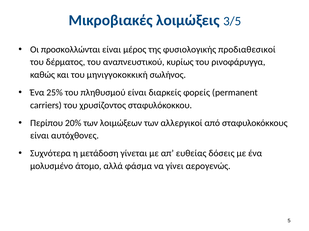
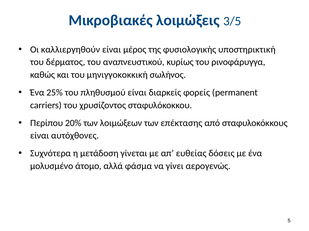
προσκολλώνται: προσκολλώνται -> καλλιεργηθούν (71, 50)
προδιαθεσικοί: προδιαθεσικοί -> υποστηρικτική (247, 50)
αλλεργικοί: αλλεργικοί -> επέκτασης (181, 123)
